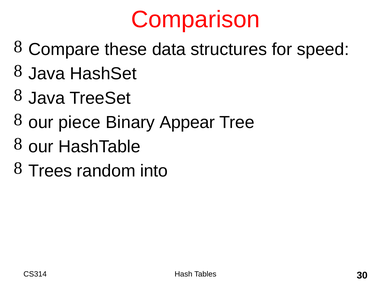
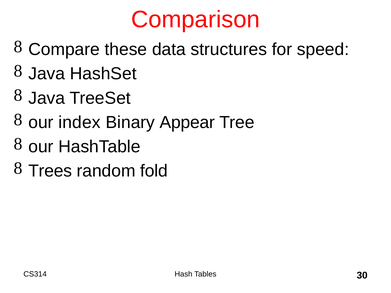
piece: piece -> index (79, 122)
into: into -> fold (154, 171)
